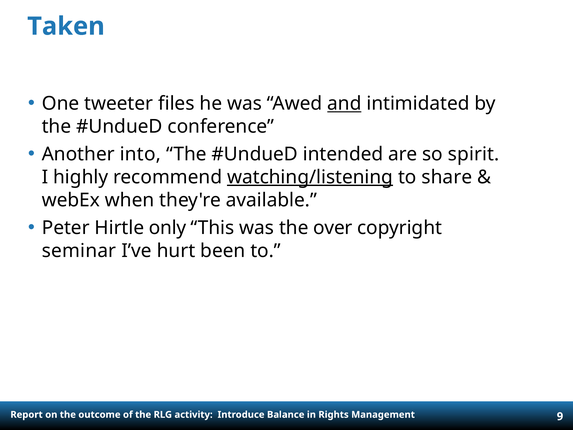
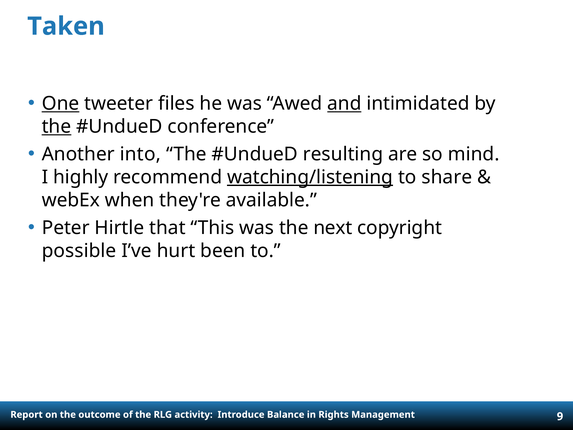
One underline: none -> present (61, 104)
the underline: none -> present (56, 126)
intended: intended -> resulting (343, 154)
spirit: spirit -> mind (474, 154)
only: only -> that (167, 228)
over: over -> next (333, 228)
seminar: seminar -> possible (79, 251)
